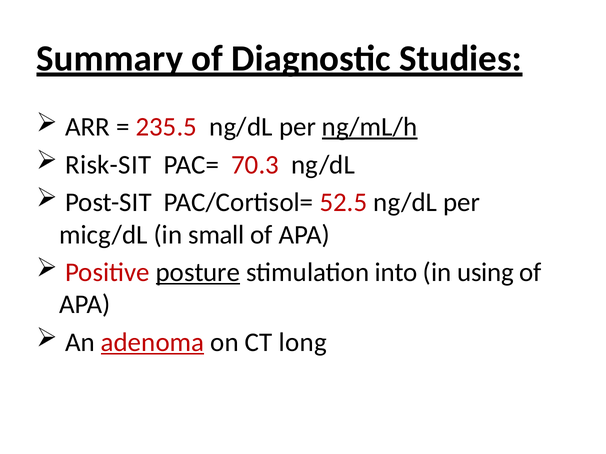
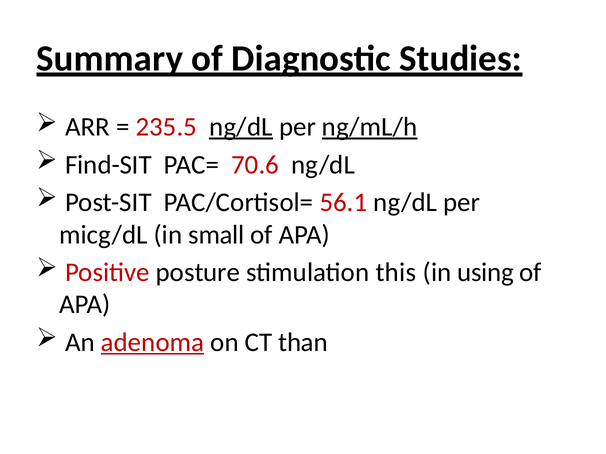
ng/dL underline: none -> present (241, 127)
Risk-SIT: Risk-SIT -> Find-SIT (108, 165)
70.3: 70.3 -> 70.6 (255, 165)
52.5: 52.5 -> 56.1 (343, 203)
posture underline: present -> none (198, 273)
into: into -> this (396, 273)
long: long -> than (303, 343)
